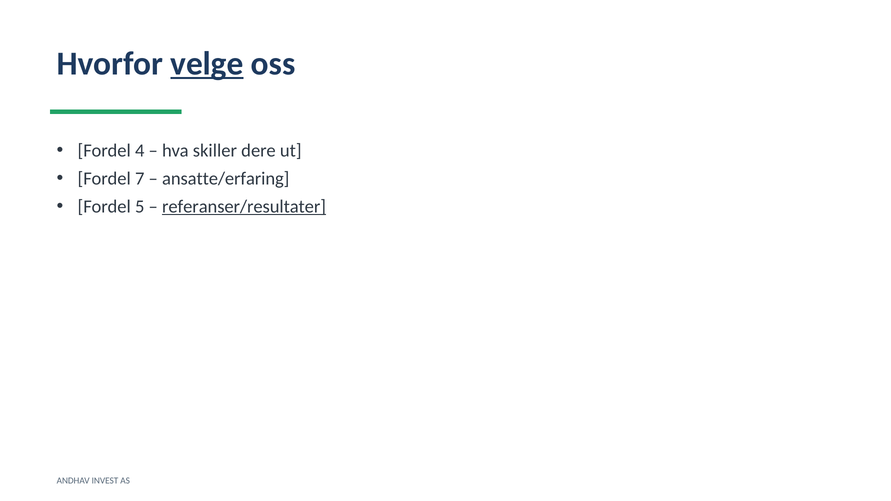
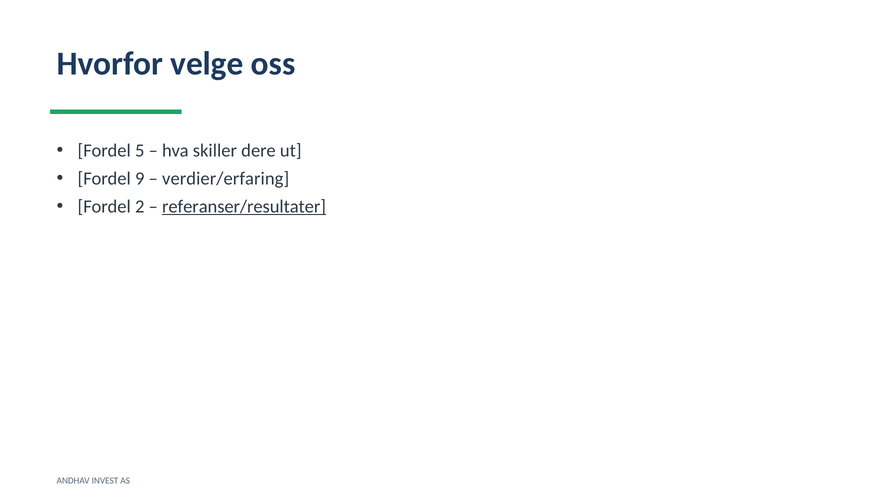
velge underline: present -> none (207, 64)
4: 4 -> 5 (140, 151)
7: 7 -> 9 (140, 179)
ansatte/erfaring: ansatte/erfaring -> verdier/erfaring (226, 179)
5: 5 -> 2 (140, 207)
